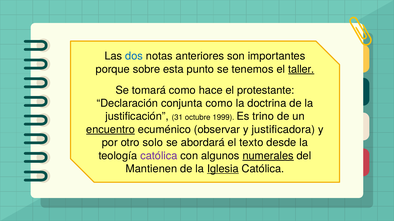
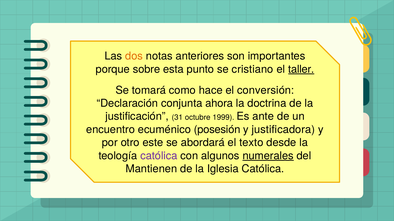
dos colour: blue -> orange (134, 56)
tenemos: tenemos -> cristiano (253, 69)
protestante: protestante -> conversión (266, 90)
conjunta como: como -> ahora (219, 104)
trino: trino -> ante (263, 117)
encuentro underline: present -> none (111, 130)
observar: observar -> posesión (217, 130)
solo: solo -> este (153, 143)
Iglesia underline: present -> none (223, 169)
